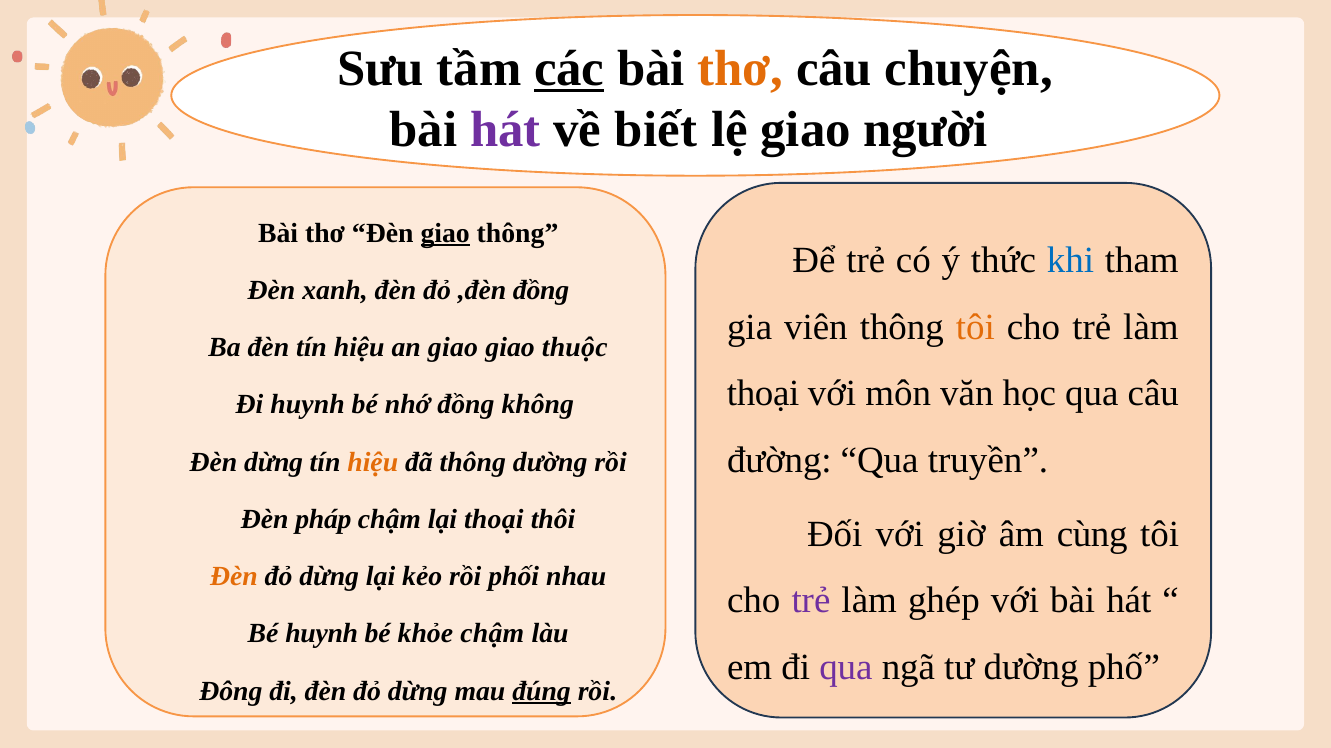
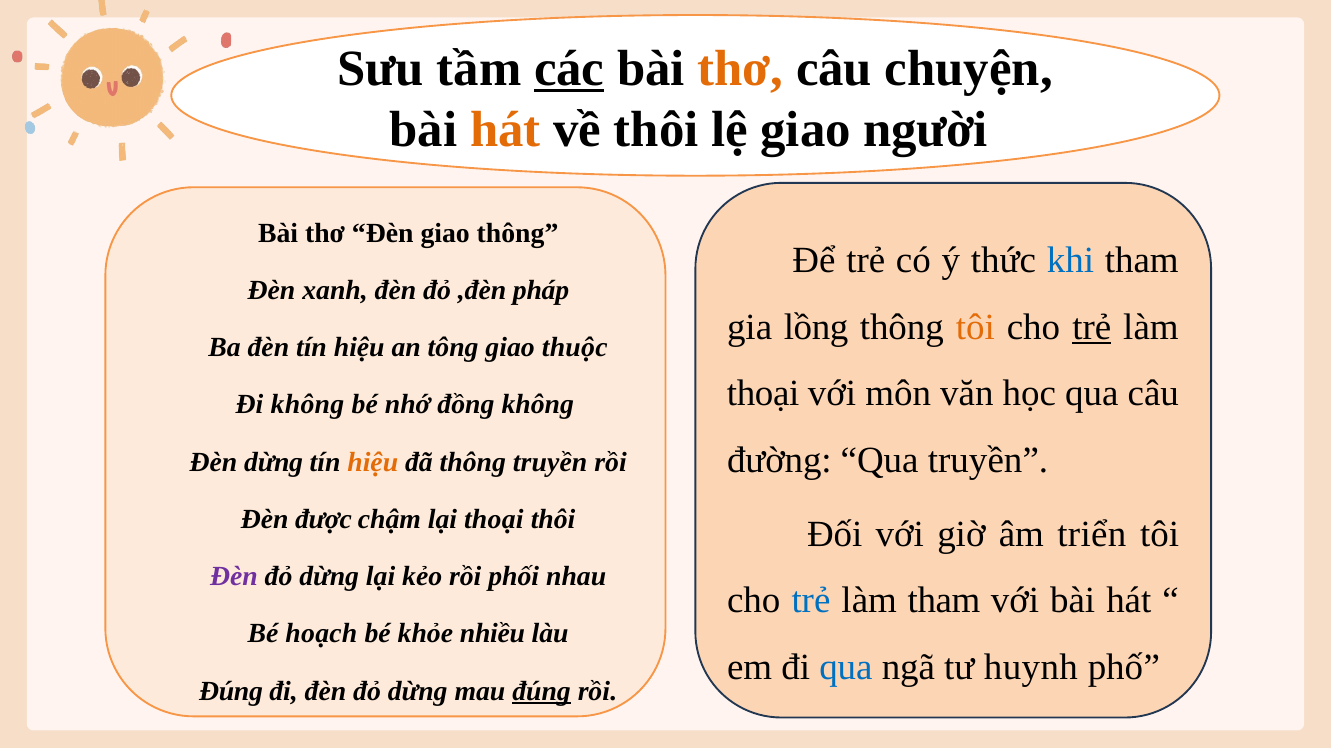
hát colour: purple -> orange (505, 129)
về biết: biết -> thôi (656, 129)
giao underline: present -> none (445, 233)
,đèn đồng: đồng -> pháp (541, 291)
viên: viên -> lồng (816, 328)
trẻ underline: none -> present (1092, 328)
an giao: giao -> tông (453, 348)
Đi huynh: huynh -> không (307, 405)
thông dường: dường -> truyền (550, 462)
pháp: pháp -> được (323, 520)
cùng: cùng -> triển (1092, 534)
Đèn colour: orange -> purple (234, 577)
trẻ colour: purple -> blue (811, 601)
làm ghép: ghép -> tham (944, 601)
Bé huynh: huynh -> hoạch (321, 634)
khỏe chậm: chậm -> nhiều (493, 634)
qua colour: purple -> blue (846, 668)
tư dường: dường -> huynh (1031, 668)
Đông: Đông -> Đúng (231, 692)
